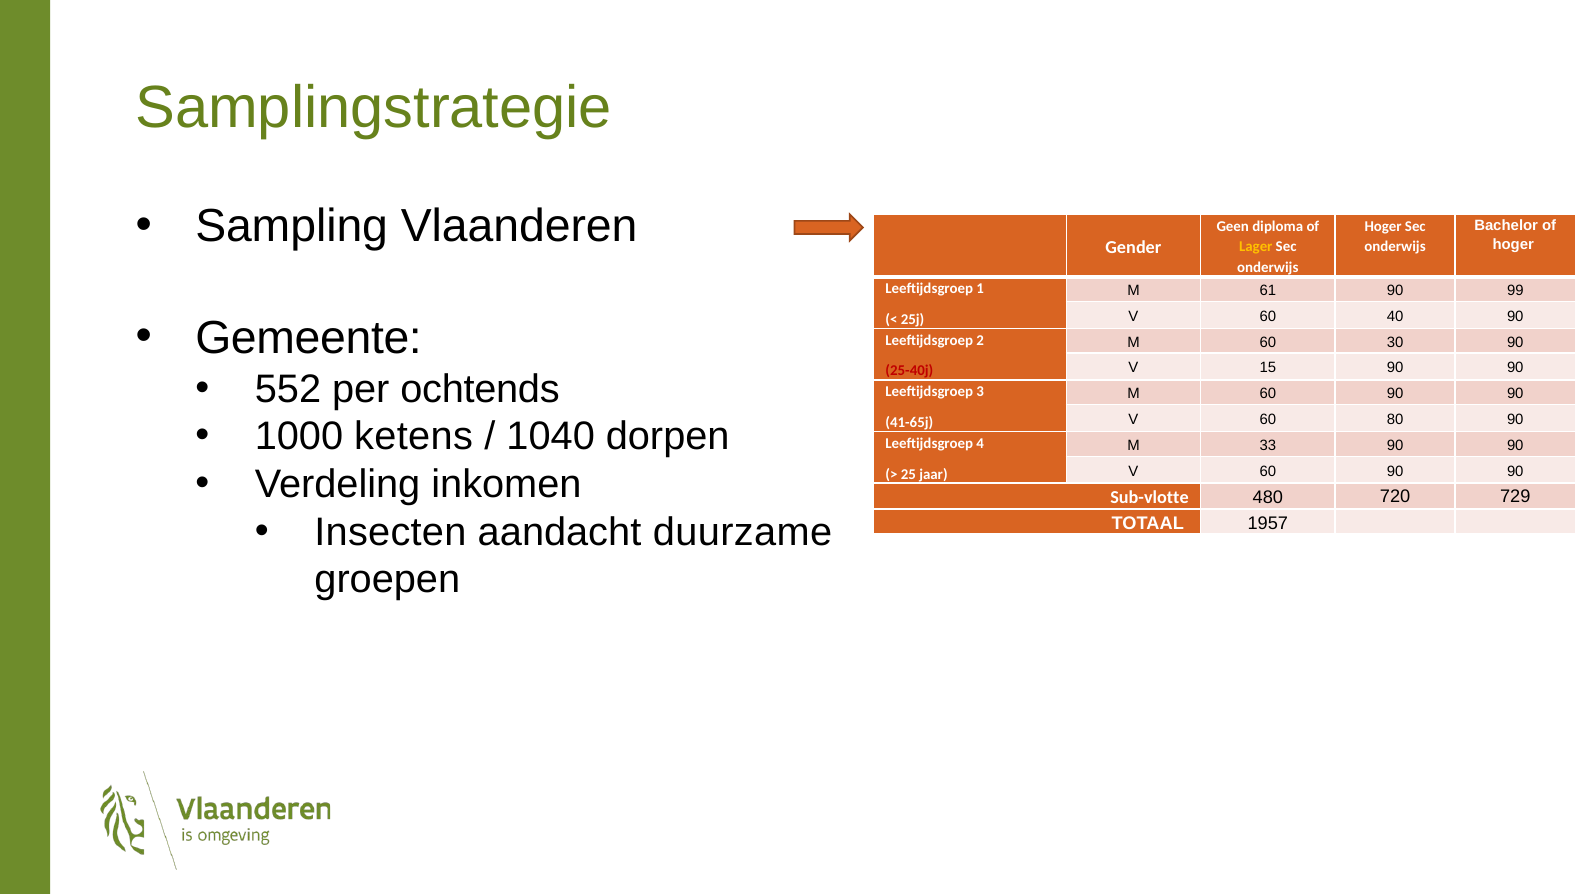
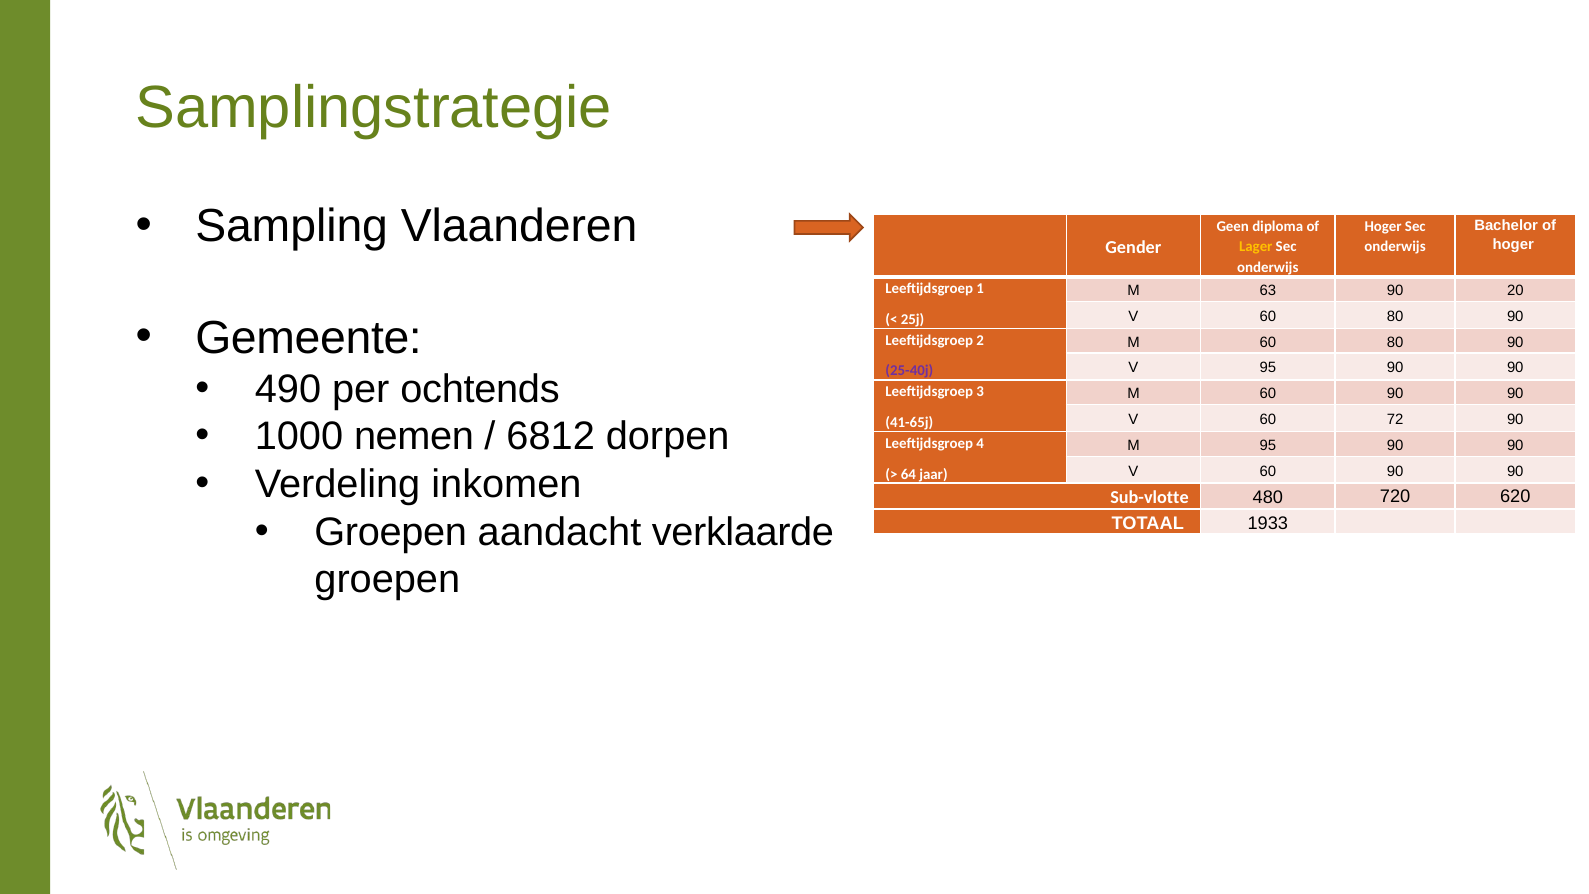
61: 61 -> 63 (1268, 291)
99: 99 -> 20 (1515, 291)
V 60 40: 40 -> 80 (1395, 316)
M 60 30: 30 -> 80 (1395, 342)
V 15: 15 -> 95 (1268, 368)
25-40j colour: red -> purple (909, 371)
552: 552 -> 490 (288, 389)
80: 80 -> 72 (1395, 419)
ketens: ketens -> nemen (414, 437)
1040: 1040 -> 6812 (551, 437)
M 33: 33 -> 95 (1268, 445)
25: 25 -> 64 (908, 474)
729: 729 -> 620 (1515, 496)
Insecten: Insecten -> Groepen (391, 532)
duurzame: duurzame -> verklaarde (743, 532)
1957: 1957 -> 1933 (1268, 523)
